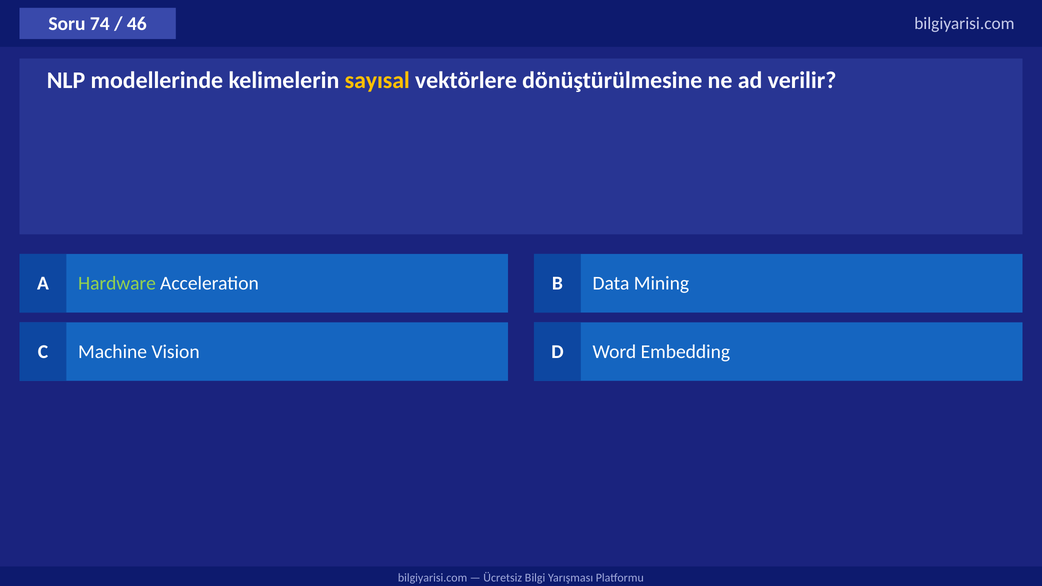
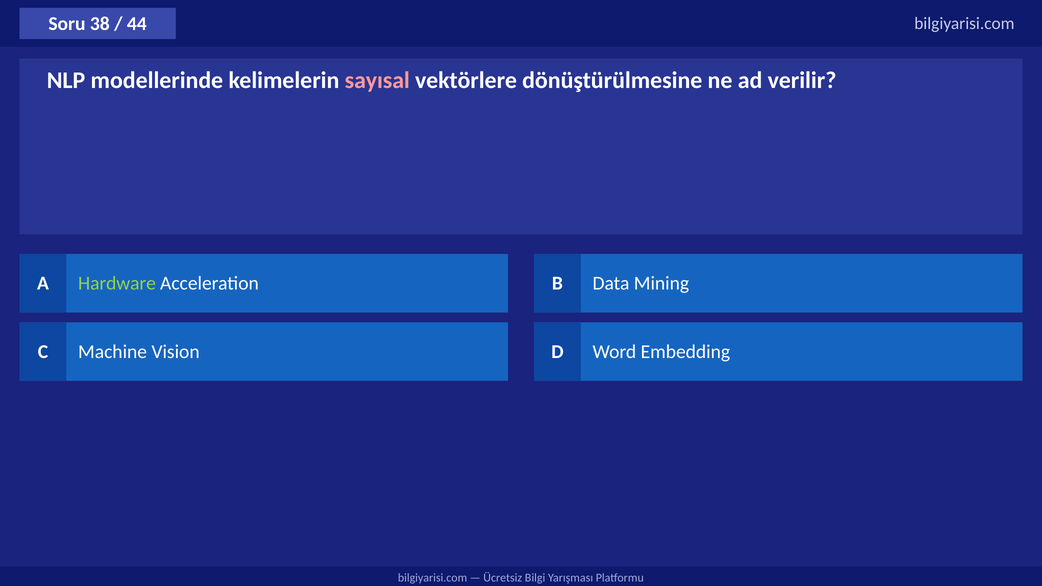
74: 74 -> 38 (100, 24)
46: 46 -> 44 (137, 24)
sayısal colour: yellow -> pink (377, 80)
